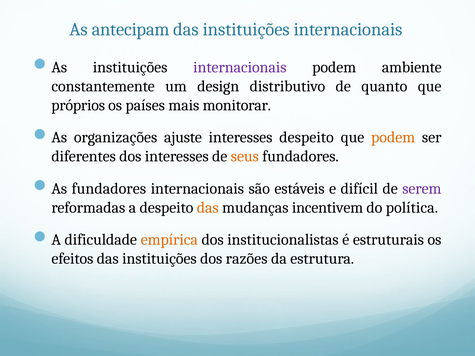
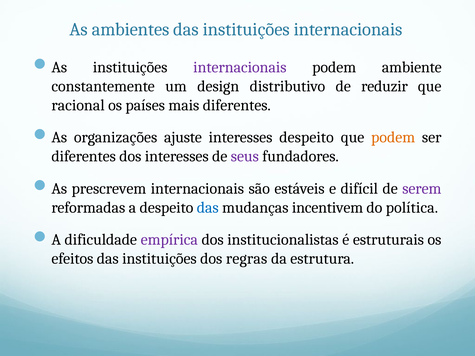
antecipam: antecipam -> ambientes (131, 30)
quanto: quanto -> reduzir (384, 86)
próprios: próprios -> racional (78, 105)
mais monitorar: monitorar -> diferentes (237, 105)
seus colour: orange -> purple (245, 156)
As fundadores: fundadores -> prescrevem (109, 189)
das colour: orange -> blue (208, 208)
empírica colour: orange -> purple (169, 240)
razões: razões -> regras (247, 259)
